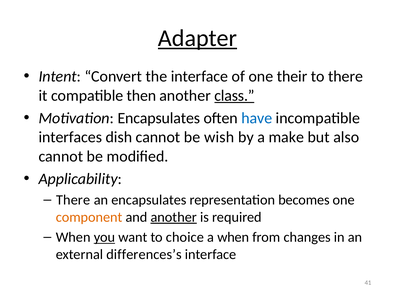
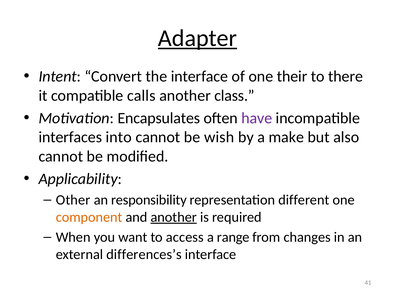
then: then -> calls (141, 96)
class underline: present -> none (234, 96)
have colour: blue -> purple (257, 118)
dish: dish -> into (119, 137)
There: There -> Other (73, 200)
an encapsulates: encapsulates -> responsibility (149, 200)
becomes: becomes -> different (304, 200)
you underline: present -> none (104, 237)
choice: choice -> access (185, 237)
a when: when -> range (233, 237)
